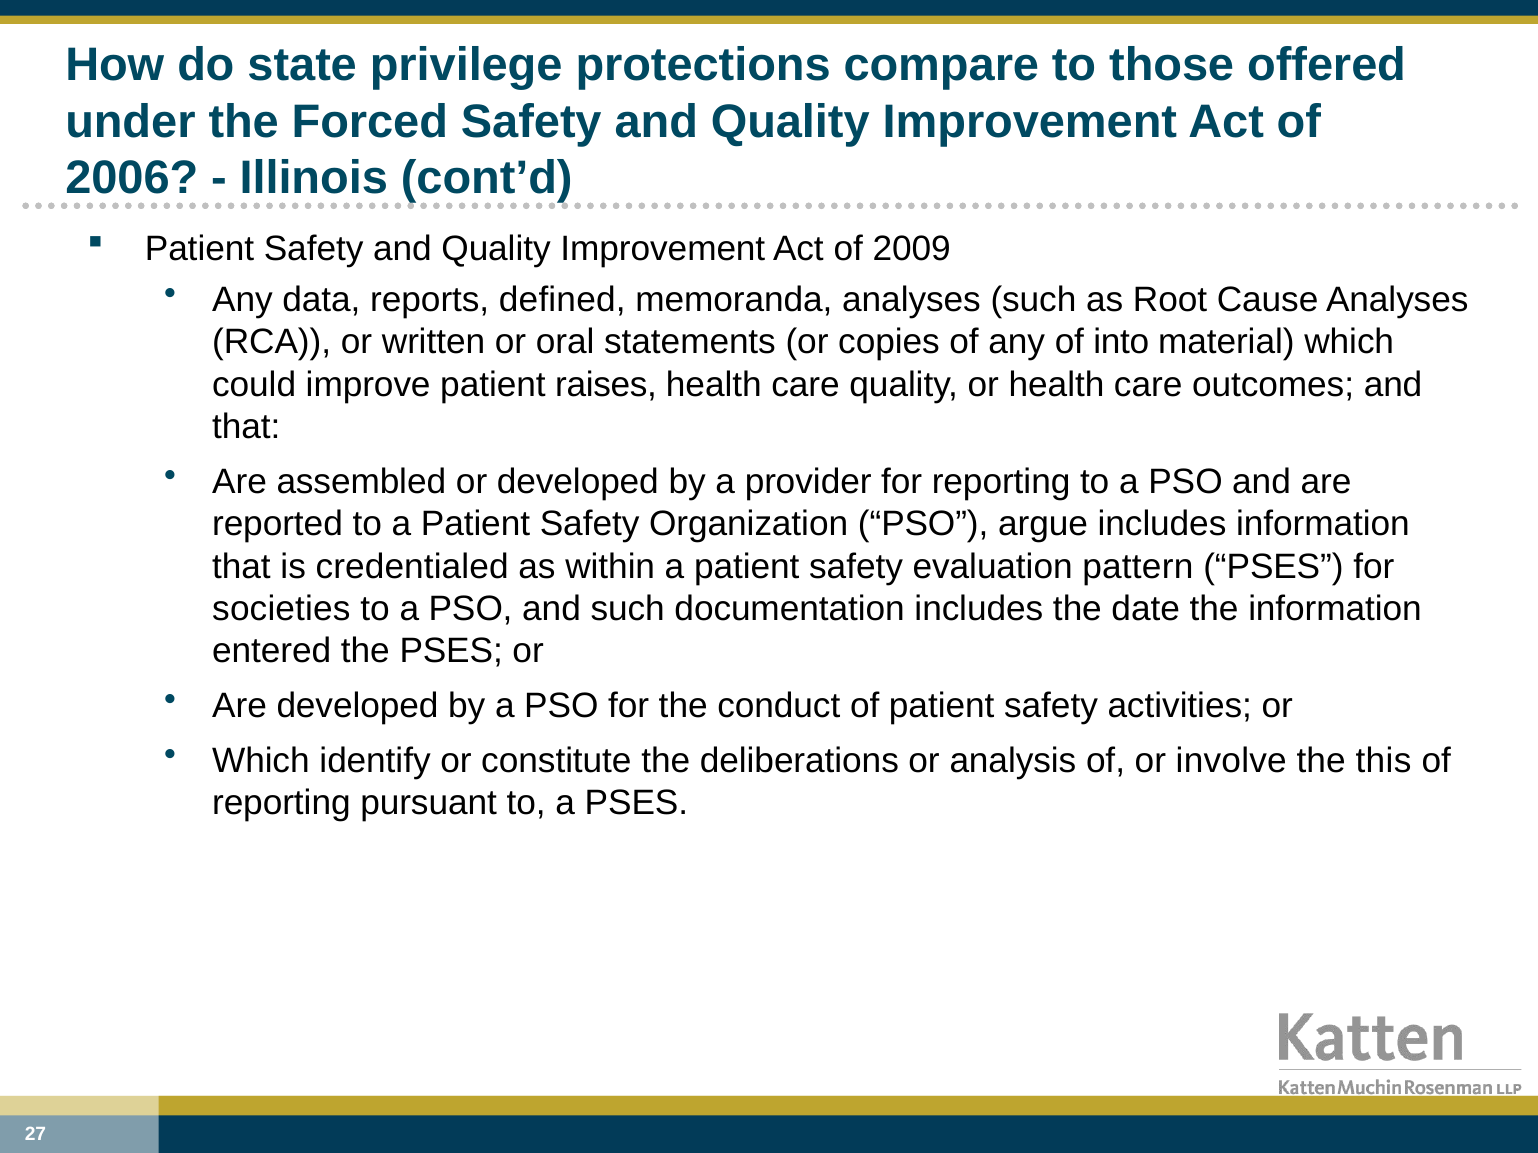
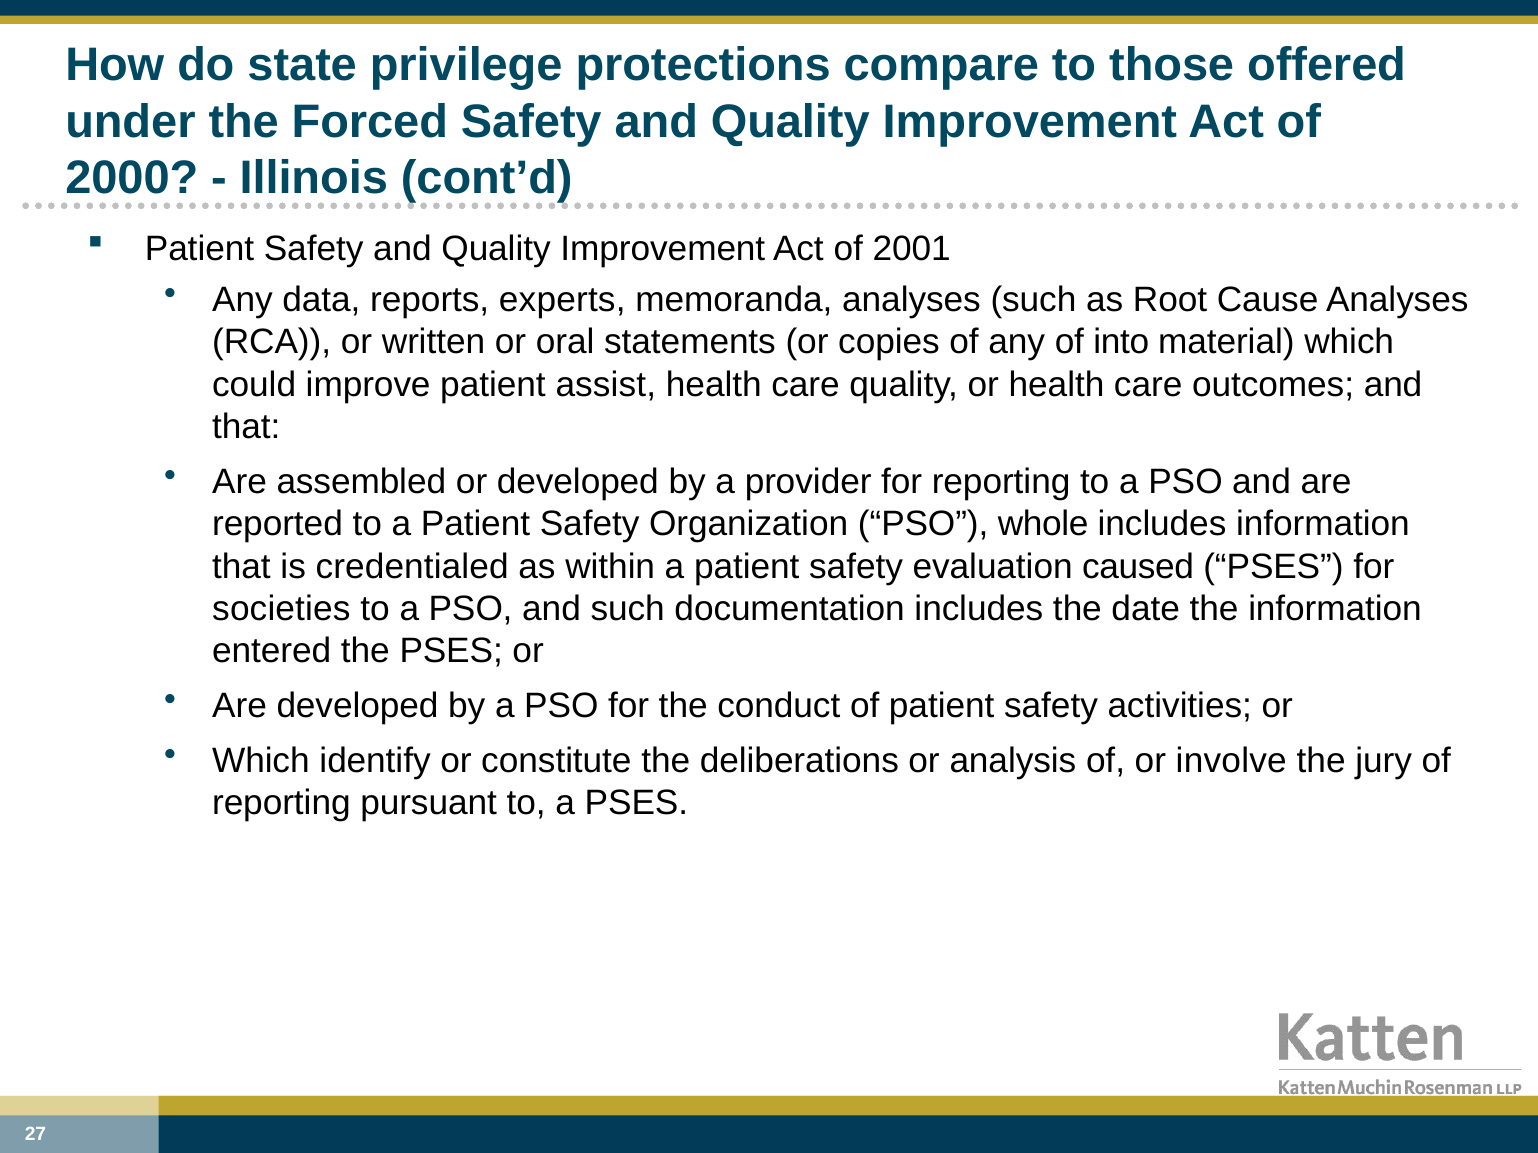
2006: 2006 -> 2000 (132, 178)
2009: 2009 -> 2001 (912, 249)
defined: defined -> experts (562, 300)
raises: raises -> assist (606, 385)
argue: argue -> whole (1043, 524)
pattern: pattern -> caused (1138, 567)
this: this -> jury (1384, 761)
